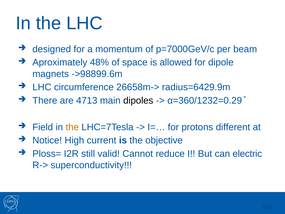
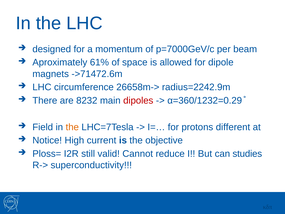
48%: 48% -> 61% (99, 62)
->98899.6m: ->98899.6m -> ->71472.6m (97, 74)
radius=6429.9m: radius=6429.9m -> radius=2242.9m (196, 87)
4713: 4713 -> 8232 (87, 100)
dipoles colour: black -> red (138, 100)
electric: electric -> studies (247, 154)
